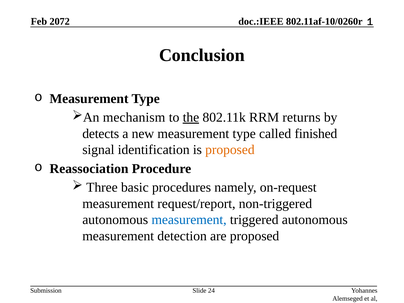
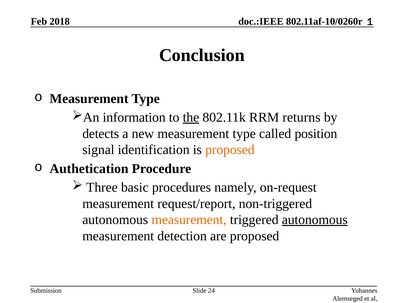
2072: 2072 -> 2018 (60, 22)
mechanism: mechanism -> information (134, 117)
finished: finished -> position (316, 134)
Reassociation: Reassociation -> Authetication (89, 169)
measurement colour: blue -> orange (189, 220)
autonomous underline: none -> present (315, 220)
